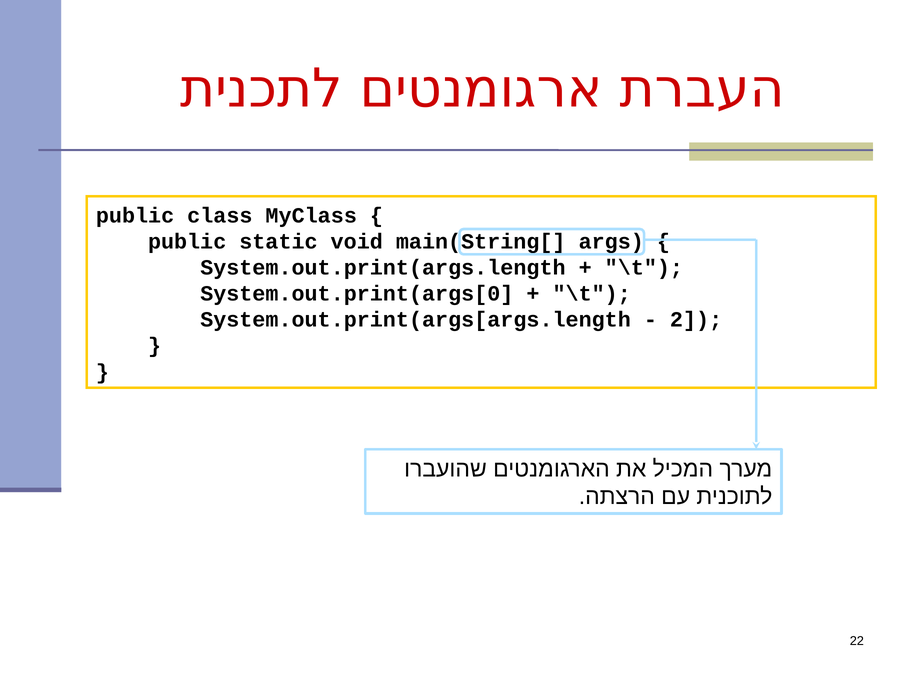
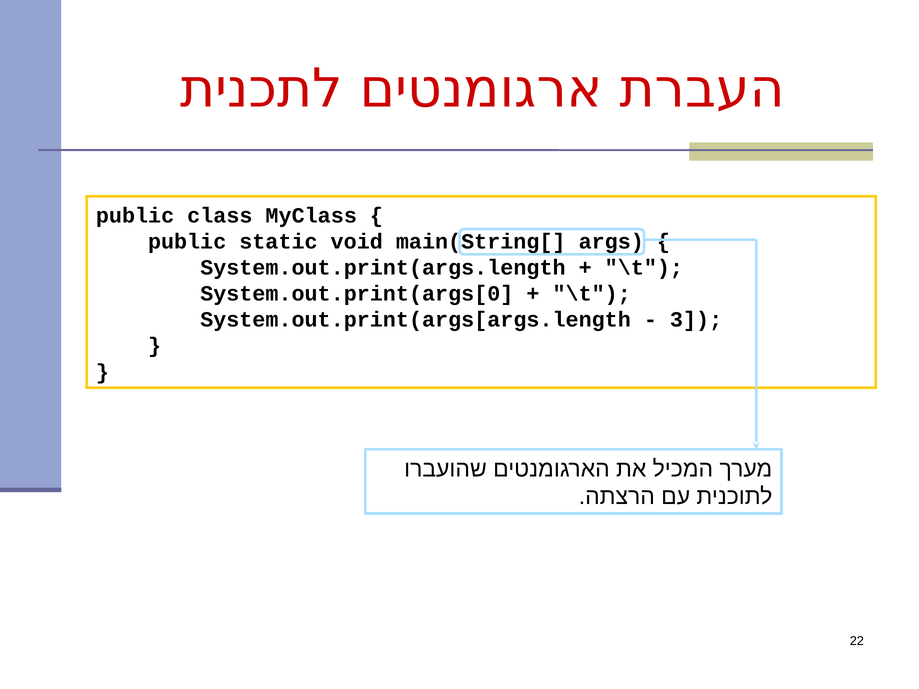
2: 2 -> 3 (696, 320)
